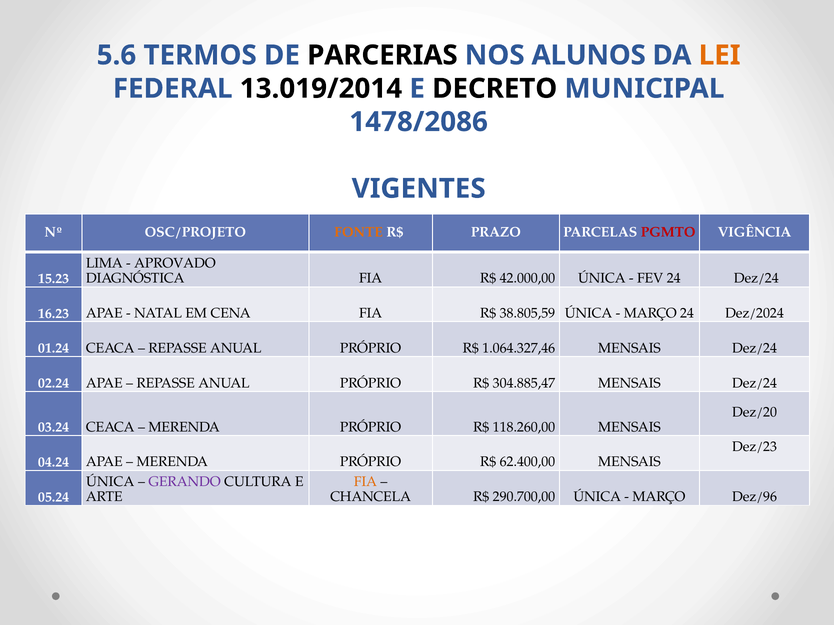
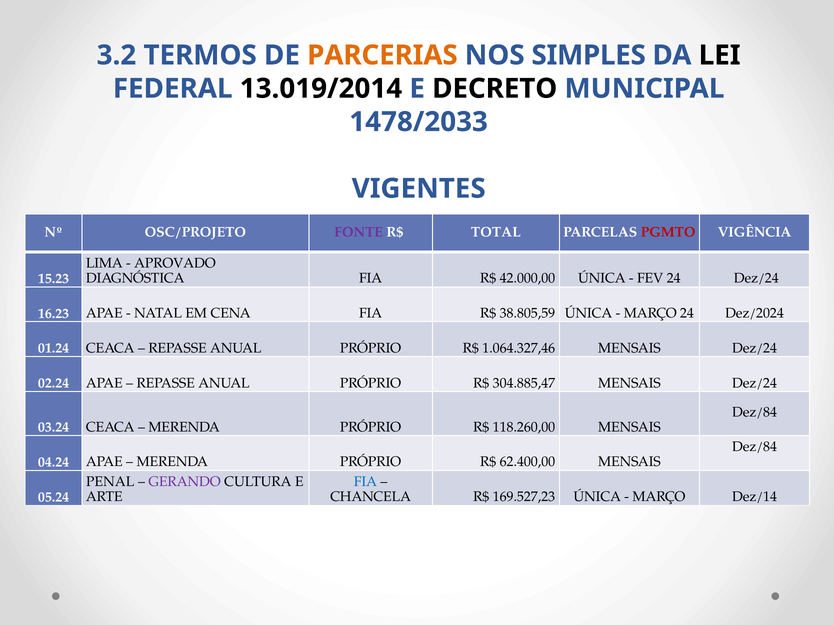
5.6: 5.6 -> 3.2 (116, 55)
PARCERIAS colour: black -> orange (382, 55)
ALUNOS: ALUNOS -> SIMPLES (589, 55)
LEI colour: orange -> black (720, 55)
1478/2086: 1478/2086 -> 1478/2033 (419, 122)
FONTE colour: orange -> purple (359, 232)
PRAZO: PRAZO -> TOTAL (496, 232)
Dez/20: Dez/20 -> Dez/84 (755, 412)
Dez/23: Dez/23 -> Dez/84 (755, 447)
ÚNICA: ÚNICA -> PENAL (110, 482)
FIA colour: orange -> blue (365, 482)
290.700,00: 290.700,00 -> 169.527,23 (524, 497)
Dez/96: Dez/96 -> Dez/14 (755, 497)
